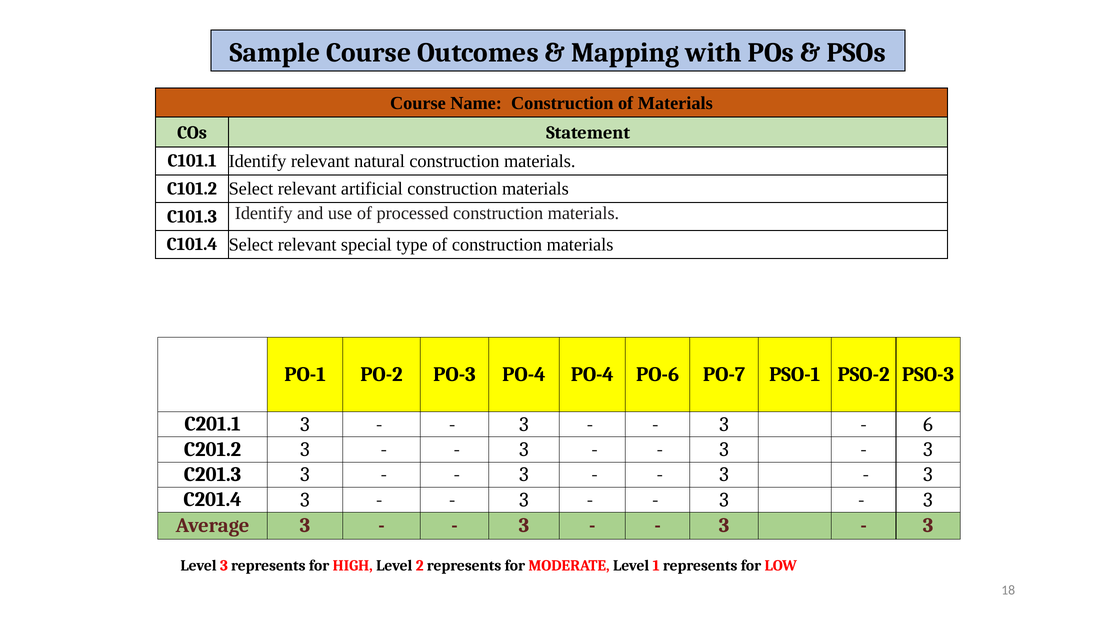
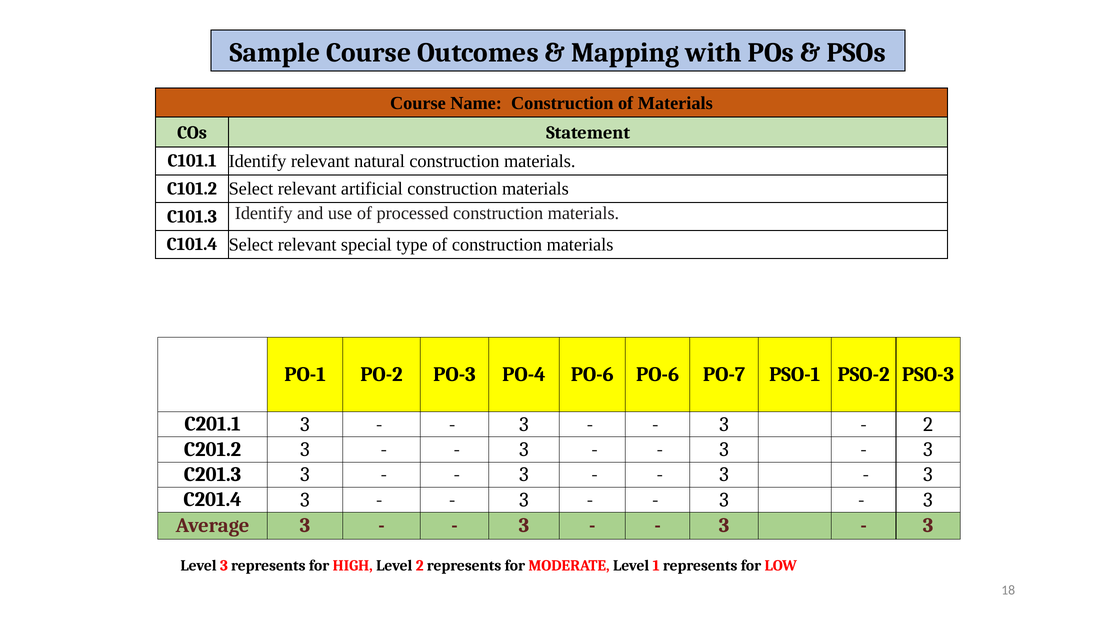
PO-4 PO-4: PO-4 -> PO-6 (592, 375)
6: 6 -> 2 (928, 424)
